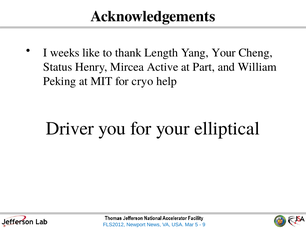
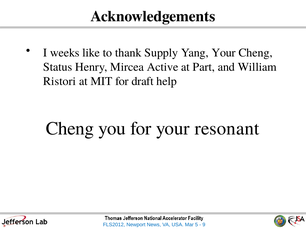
Length: Length -> Supply (161, 53)
Peking: Peking -> Ristori (60, 81)
cryo: cryo -> draft (143, 81)
Driver: Driver -> Cheng (70, 129)
elliptical: elliptical -> resonant (227, 129)
